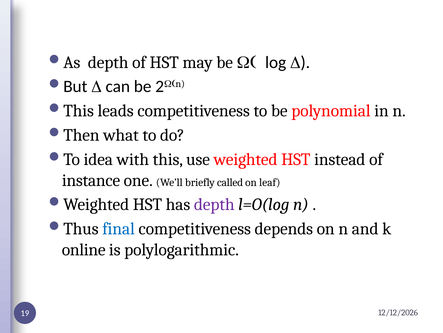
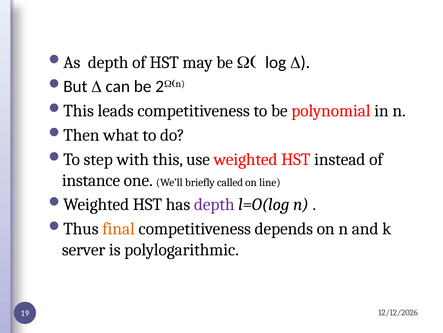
idea: idea -> step (98, 159)
leaf: leaf -> line (270, 182)
final colour: blue -> orange (119, 228)
online: online -> server (84, 249)
